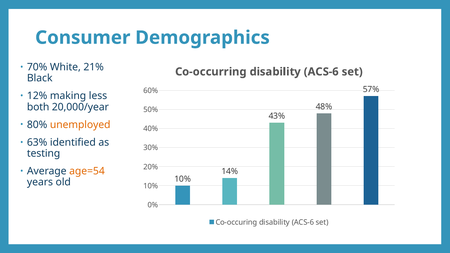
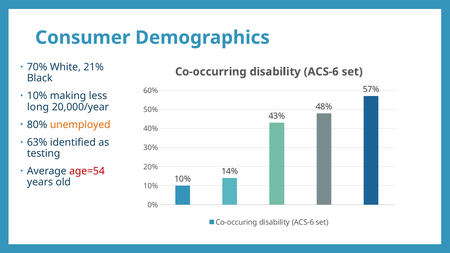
12%: 12% -> 10% (37, 96)
both: both -> long (38, 107)
age=54 colour: orange -> red (87, 171)
